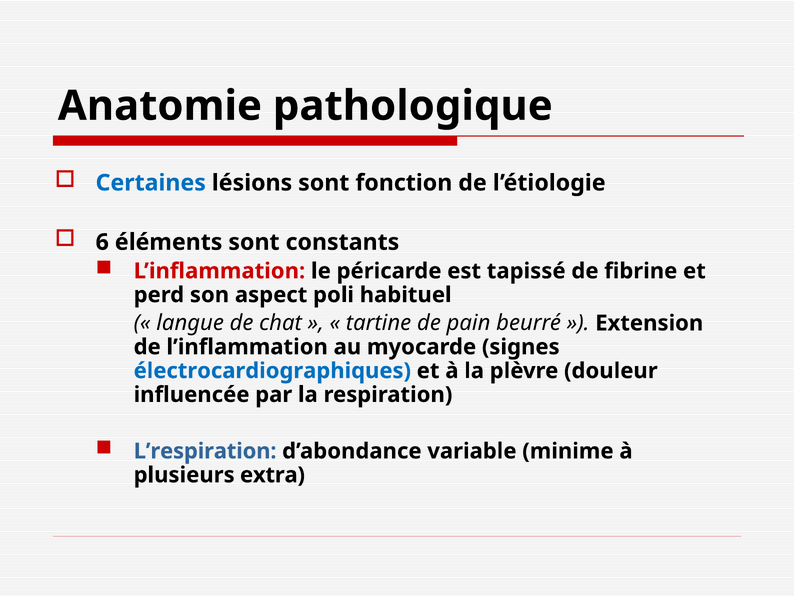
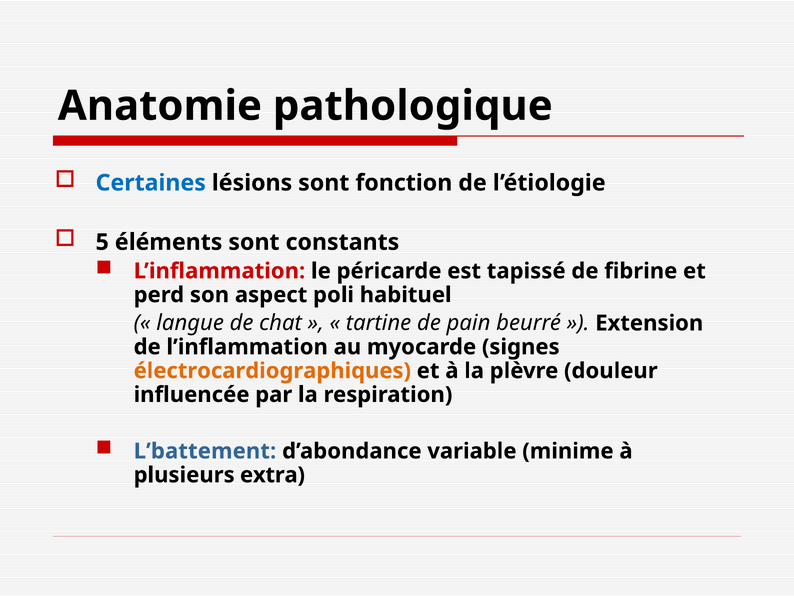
6: 6 -> 5 (102, 242)
électrocardiographiques colour: blue -> orange (272, 371)
L’respiration: L’respiration -> L’battement (205, 451)
